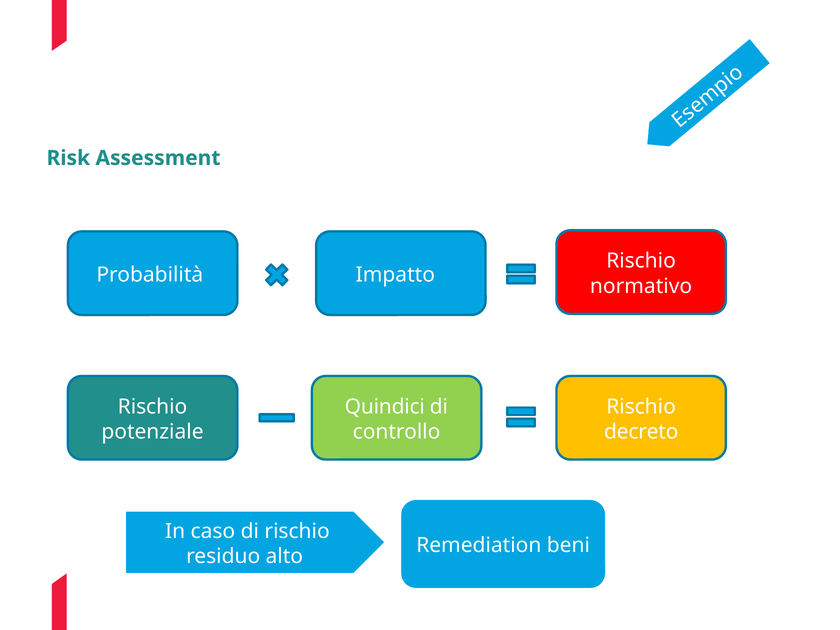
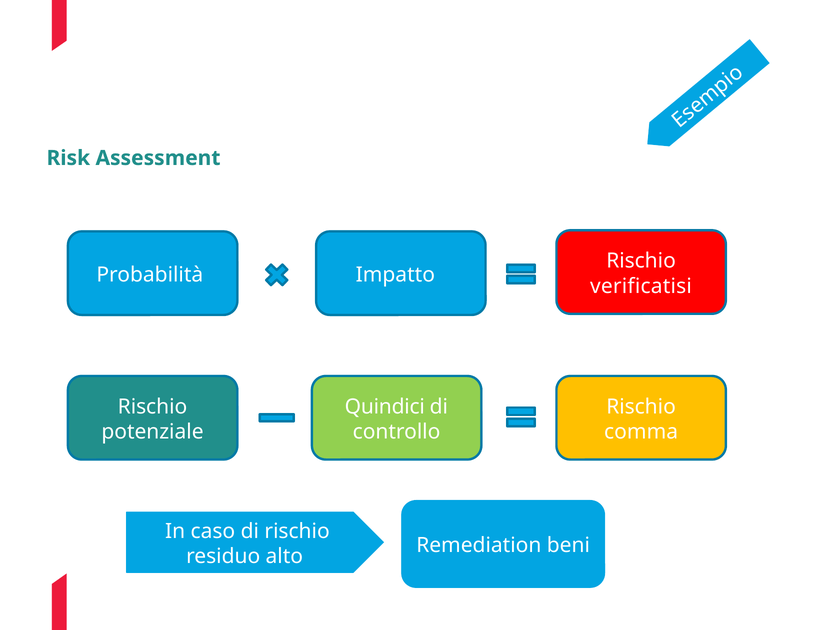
normativo: normativo -> verificatisi (641, 286)
decreto: decreto -> comma (641, 432)
